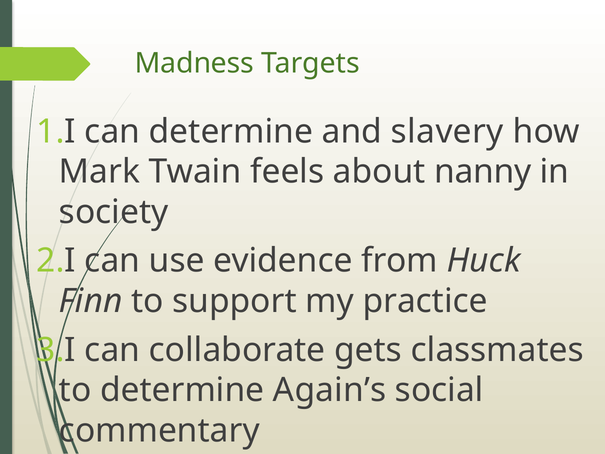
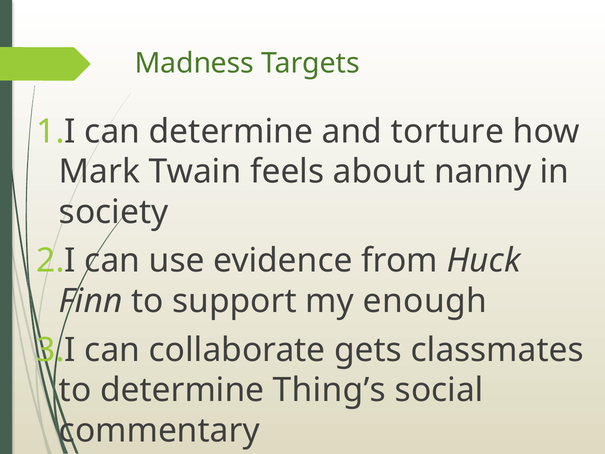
slavery: slavery -> torture (447, 131)
practice: practice -> enough (425, 301)
Again’s: Again’s -> Thing’s (329, 390)
